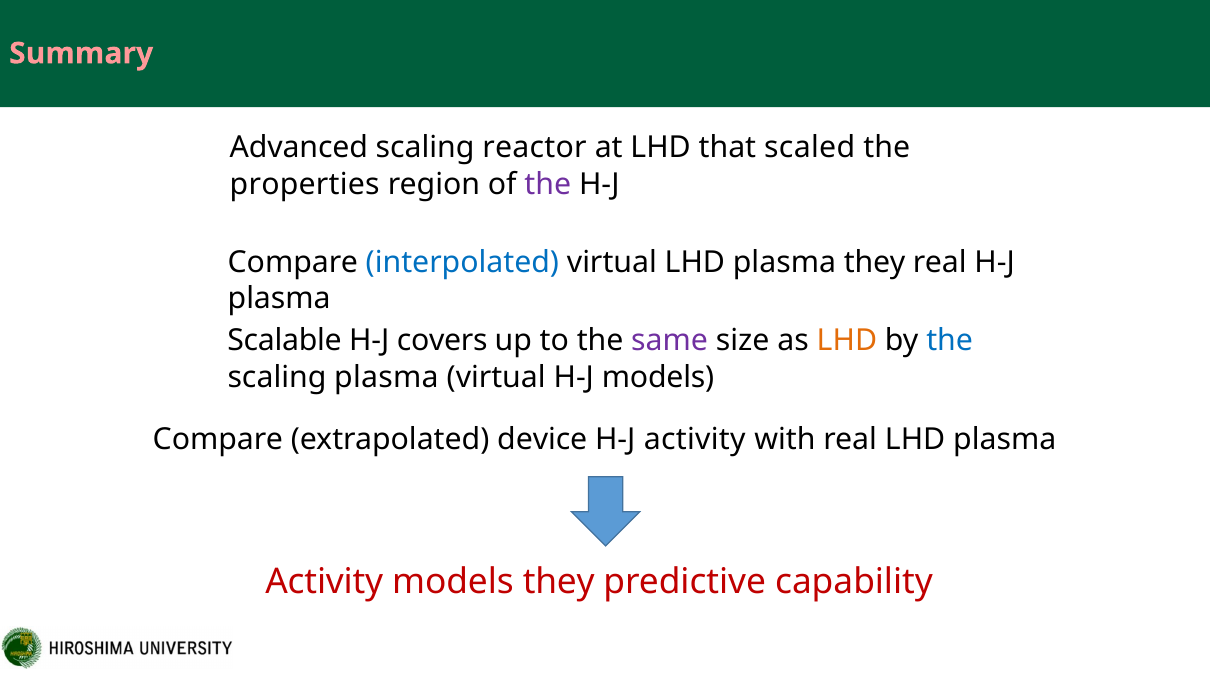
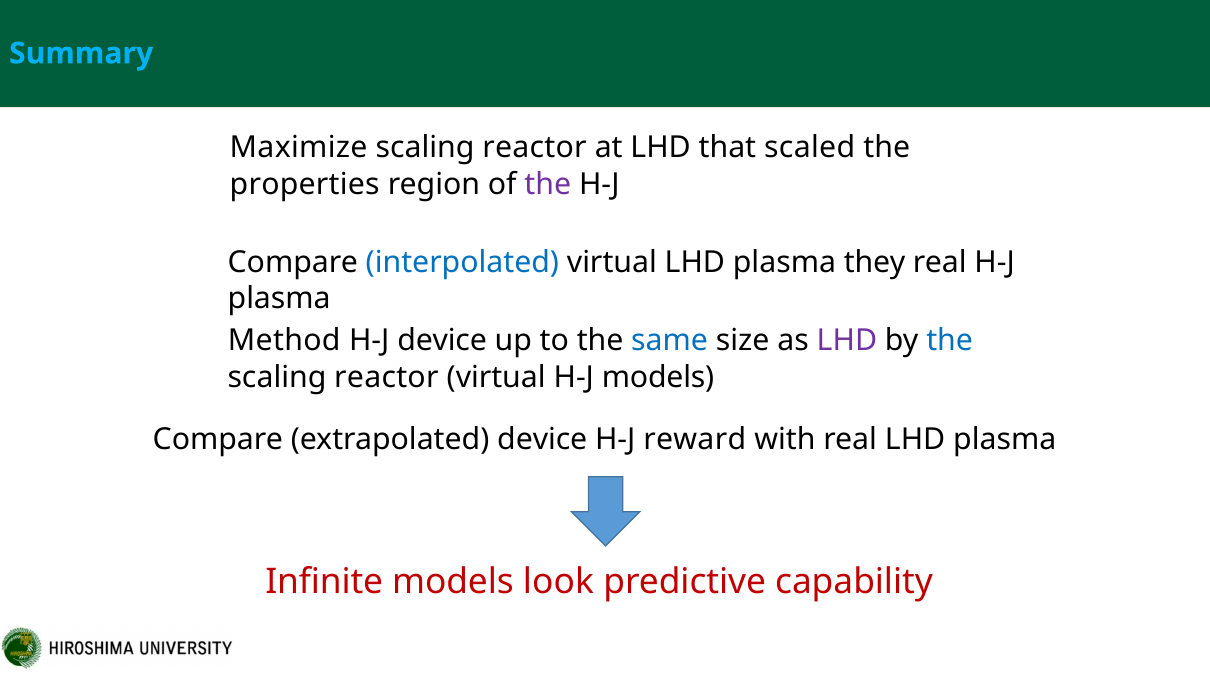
Summary colour: pink -> light blue (81, 53)
Advanced: Advanced -> Maximize (299, 148)
Scalable: Scalable -> Method (284, 341)
H-J covers: covers -> device (442, 341)
same colour: purple -> blue (670, 341)
LHD colour: orange -> purple (847, 341)
plasma: plasma -> reactor (386, 377)
H-J activity: activity -> reward (695, 439)
Activity: Activity -> Infinite (324, 581)
models they: they -> look (559, 581)
